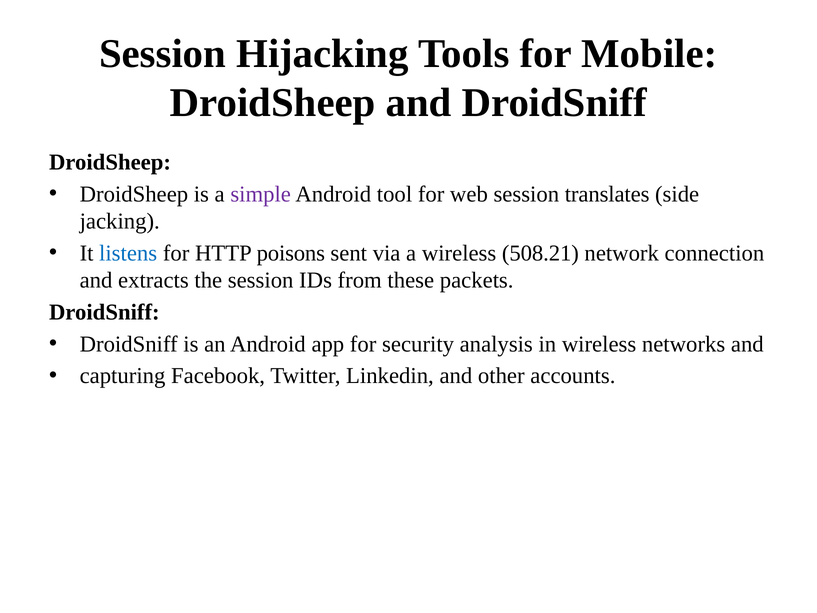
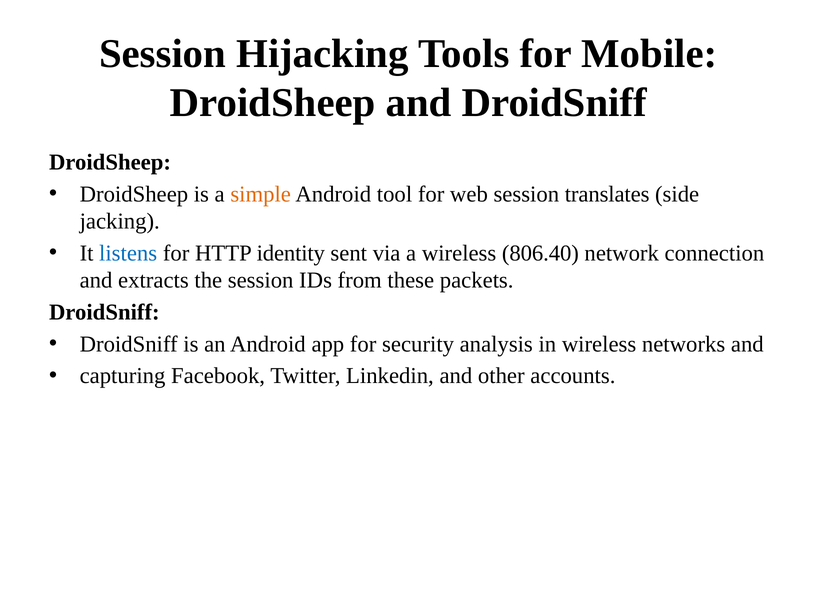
simple colour: purple -> orange (261, 194)
poisons: poisons -> identity (291, 253)
508.21: 508.21 -> 806.40 (540, 253)
